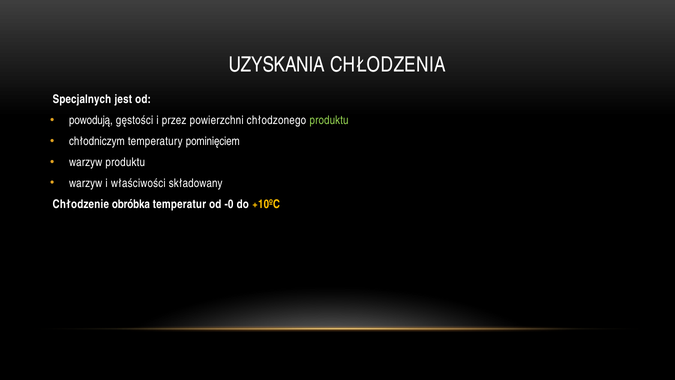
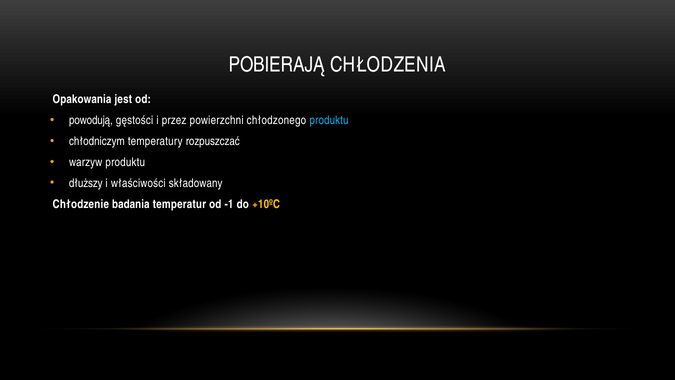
UZYSKANIA: UZYSKANIA -> POBIERAJĄ (277, 65)
Specjalnych: Specjalnych -> Opakowania (82, 99)
produktu colour: light green -> light blue (329, 120)
pominięciem: pominięciem -> rozpuszczać (213, 141)
warzyw: warzyw -> dłuższy (86, 183)
obróbka: obróbka -> badania (131, 204)
-0: -0 -> -1 (229, 204)
